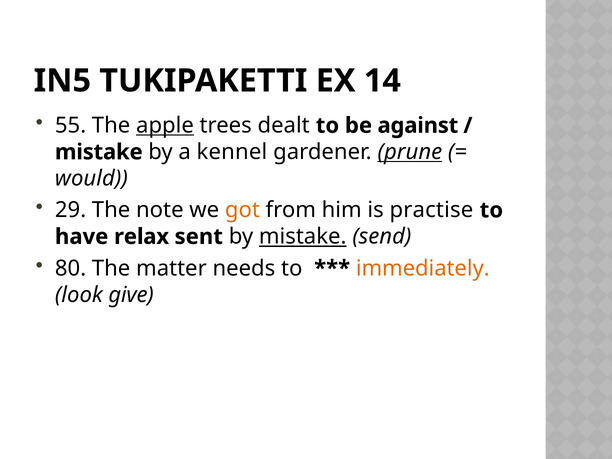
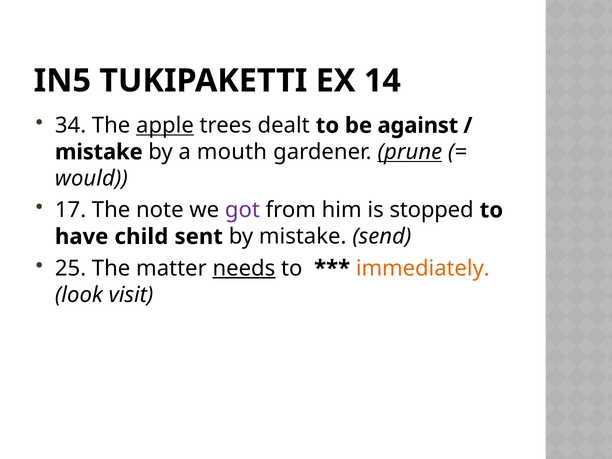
55: 55 -> 34 (71, 126)
kennel: kennel -> mouth (232, 152)
29: 29 -> 17 (71, 210)
got colour: orange -> purple (242, 210)
practise: practise -> stopped (432, 210)
relax: relax -> child (141, 237)
mistake underline: present -> none (303, 237)
80: 80 -> 25 (71, 268)
needs underline: none -> present (244, 268)
give: give -> visit (131, 295)
